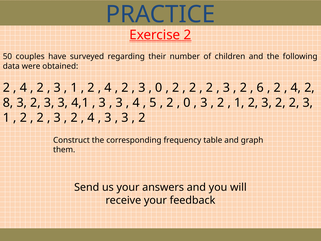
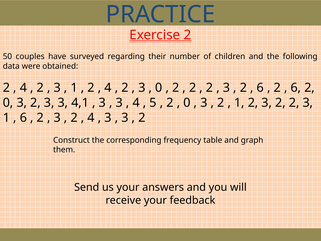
4: 4 -> 6 (296, 88)
8: 8 -> 0 (8, 103)
2: 2 -> 6 (23, 118)
